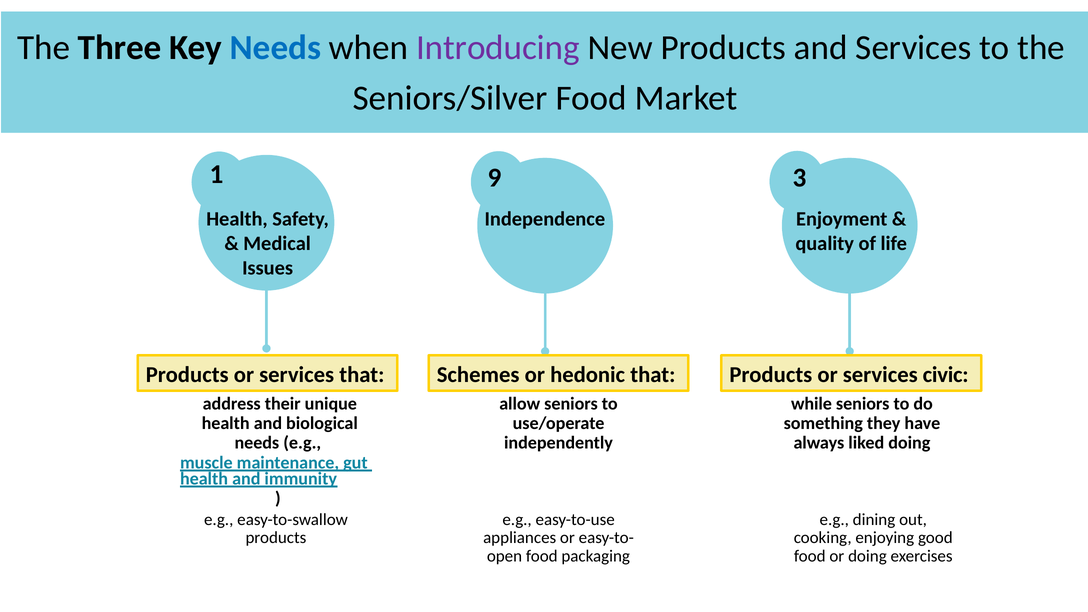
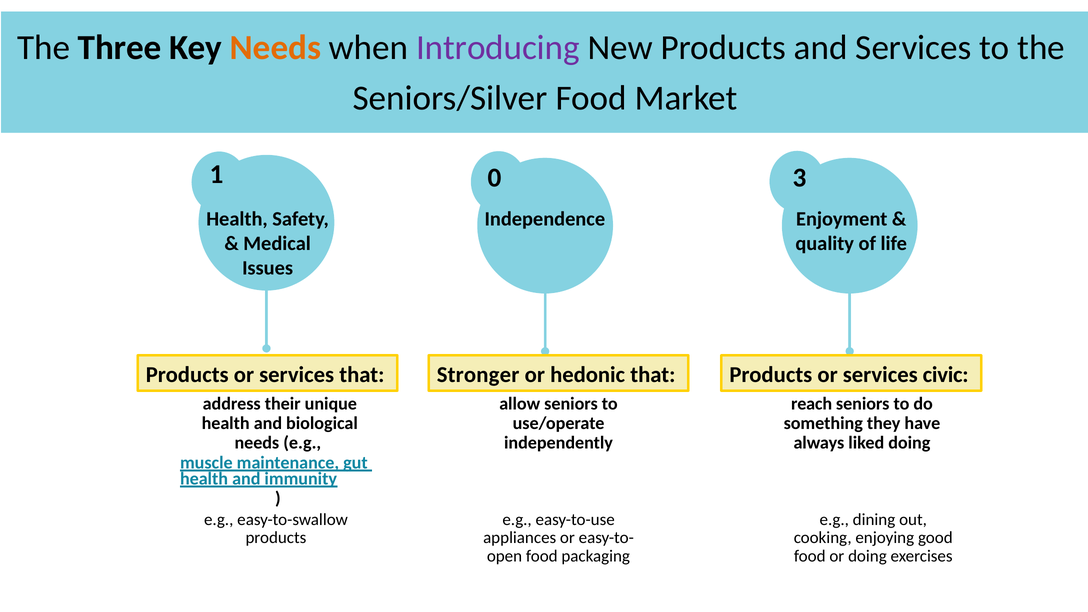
Needs colour: blue -> orange (275, 48)
9: 9 -> 0 (495, 178)
Schemes: Schemes -> Stronger (478, 375)
while: while -> reach (812, 404)
